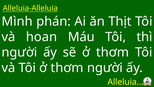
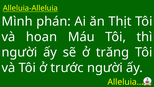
sẽ ở thơm: thơm -> trăng (113, 52)
Tôi ở thơm: thơm -> trước (67, 68)
